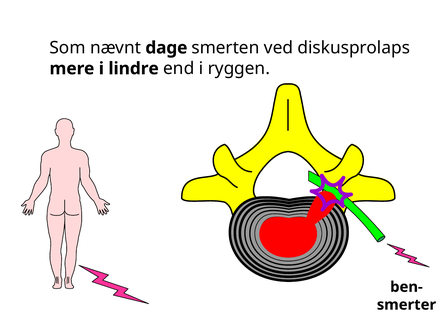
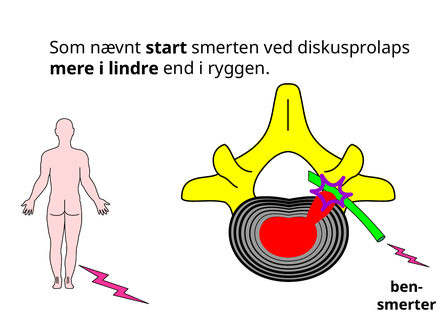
dage: dage -> start (166, 48)
